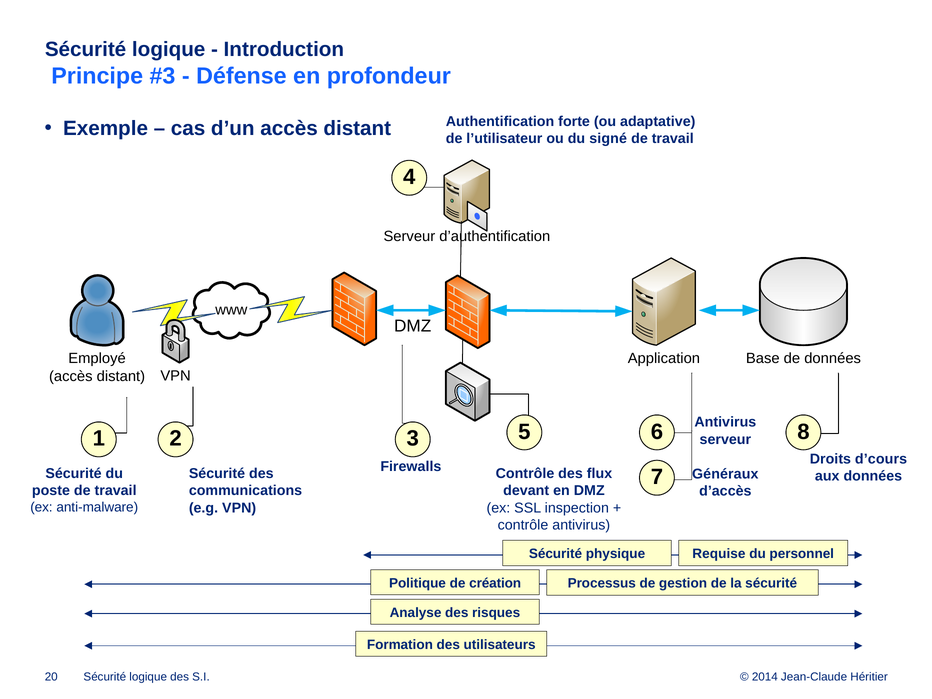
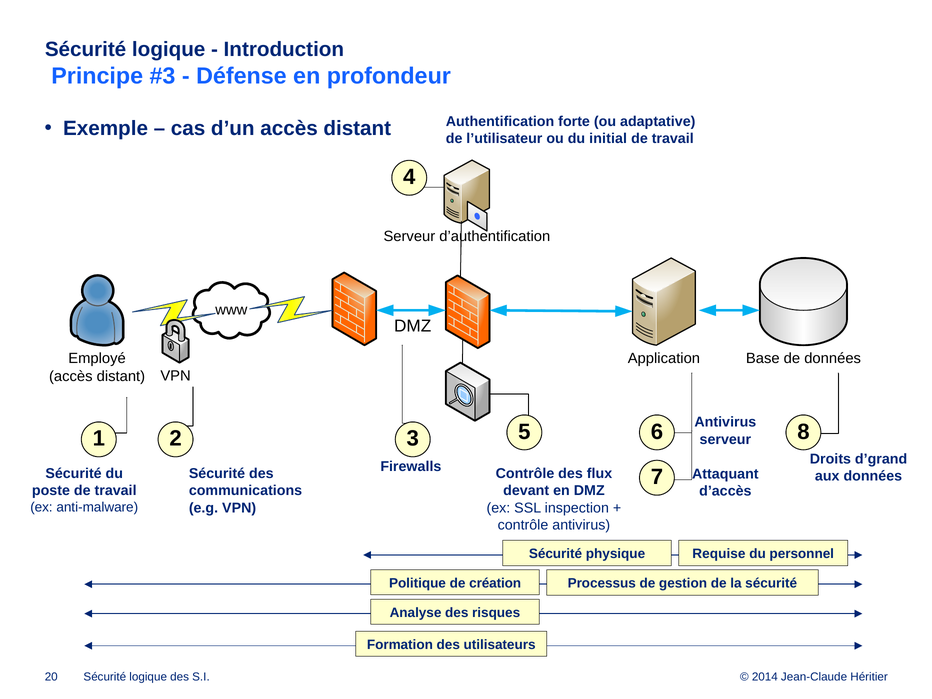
signé: signé -> initial (608, 138)
d’cours: d’cours -> d’grand (881, 459)
Généraux: Généraux -> Attaquant (725, 474)
